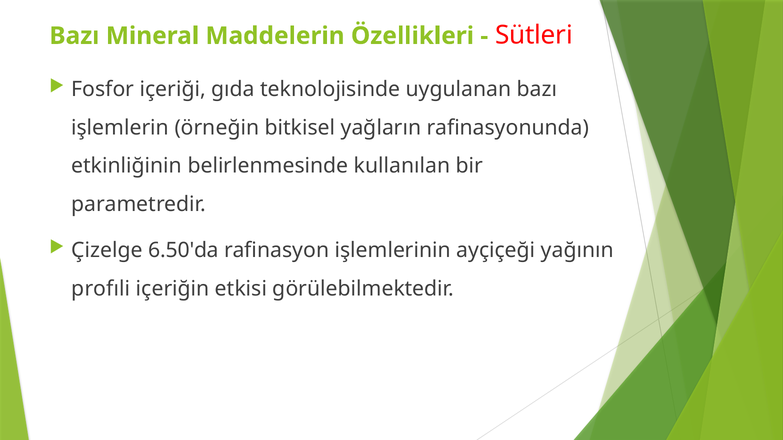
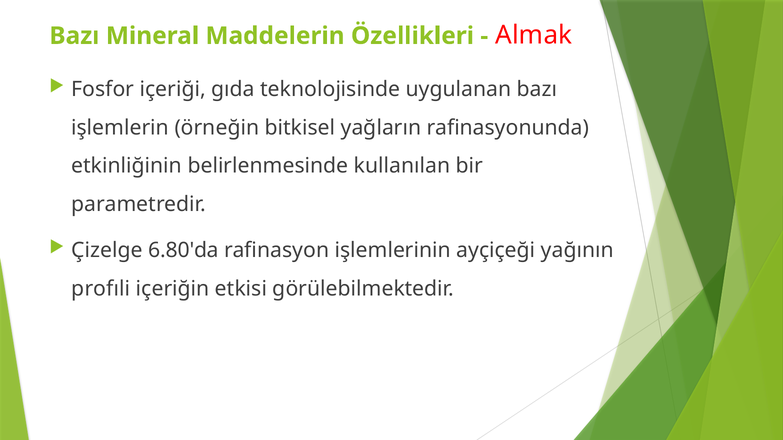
Sütleri: Sütleri -> Almak (534, 35)
6.50'da: 6.50'da -> 6.80'da (184, 251)
